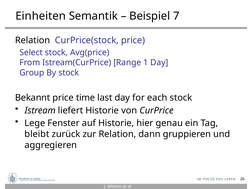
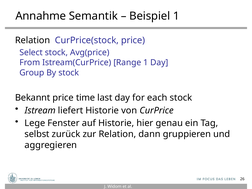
Einheiten: Einheiten -> Annahme (41, 16)
Beispiel 7: 7 -> 1 (176, 16)
bleibt: bleibt -> selbst (37, 134)
